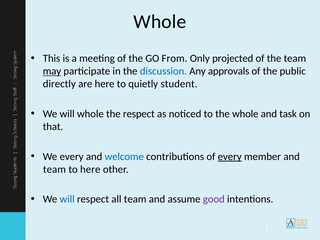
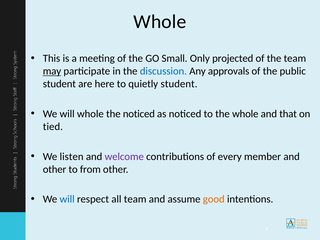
From: From -> Small (175, 58)
directly: directly -> student (59, 84)
the respect: respect -> noticed (139, 114)
task: task -> that (288, 114)
that: that -> tied (53, 127)
We every: every -> listen (72, 156)
welcome colour: blue -> purple (124, 156)
every underline: present -> none (230, 156)
team: team -> other (55, 169)
to here: here -> from (90, 169)
good colour: purple -> orange (214, 199)
